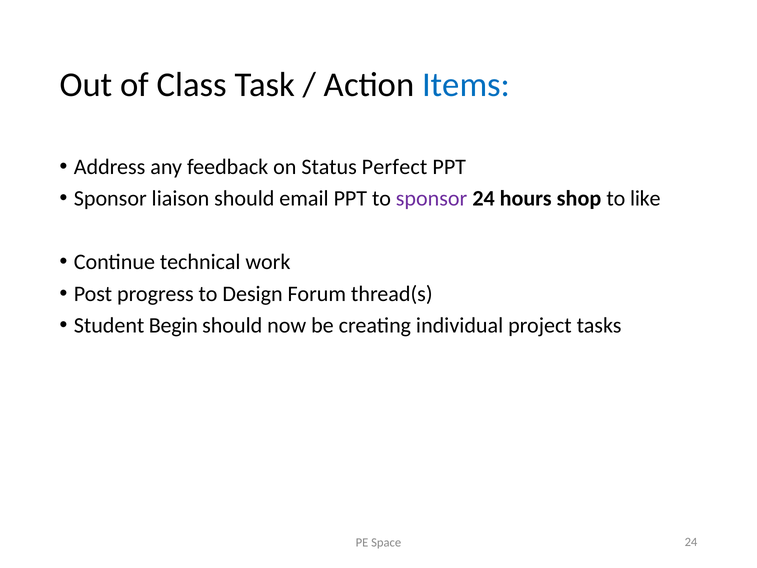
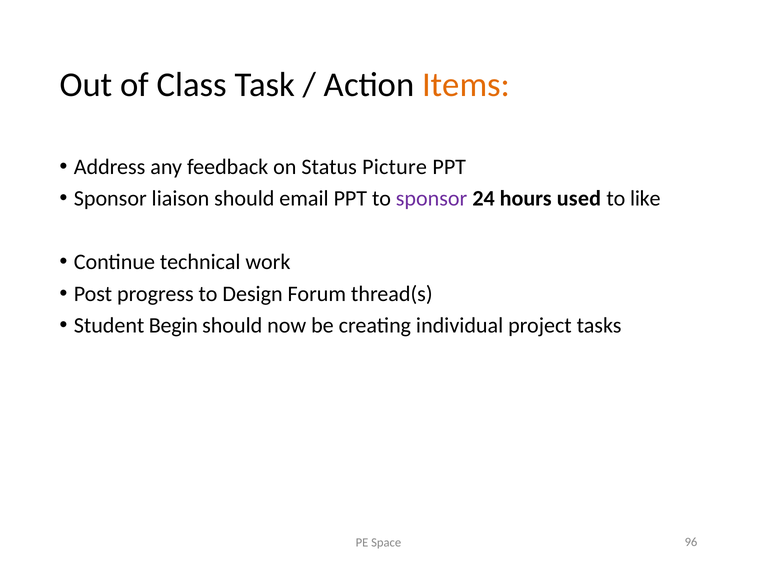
Items colour: blue -> orange (466, 85)
Perfect: Perfect -> Picture (395, 167)
shop: shop -> used (579, 198)
Space 24: 24 -> 96 (691, 542)
